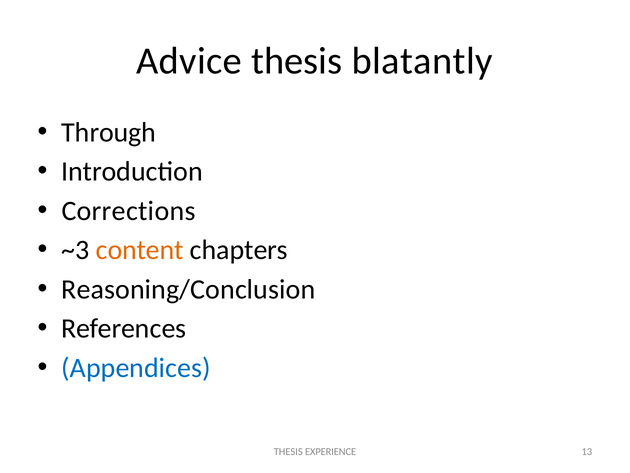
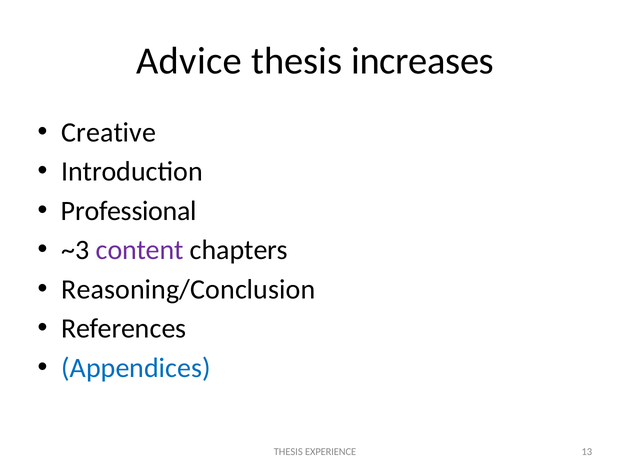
blatantly: blatantly -> increases (423, 61)
Through: Through -> Creative (109, 132)
Corrections: Corrections -> Professional (129, 211)
content colour: orange -> purple (140, 250)
